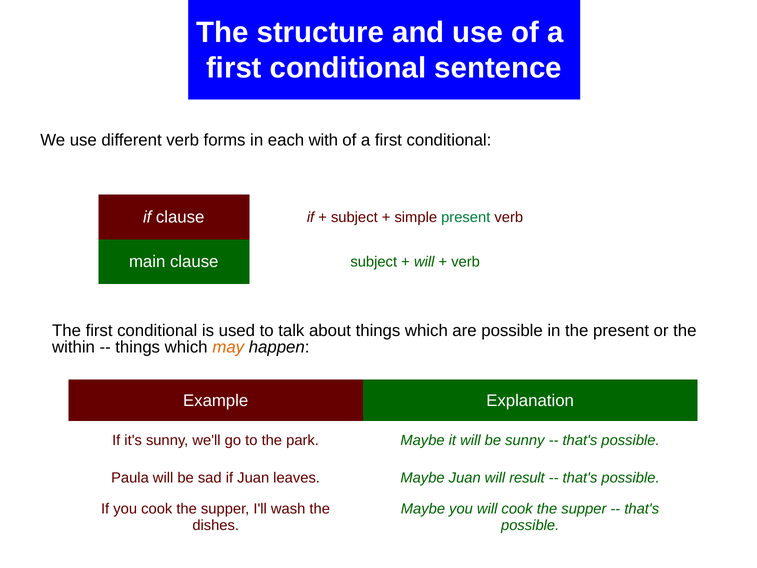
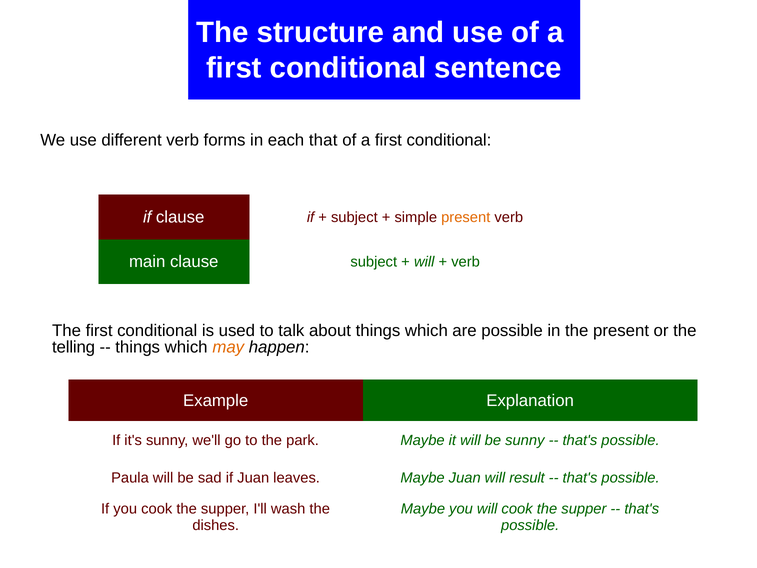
with: with -> that (323, 140)
present colour: green -> orange (466, 217)
within: within -> telling (74, 347)
